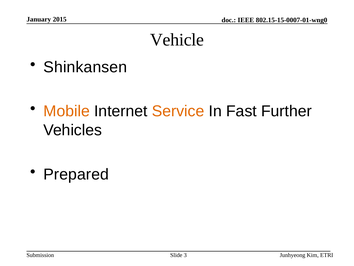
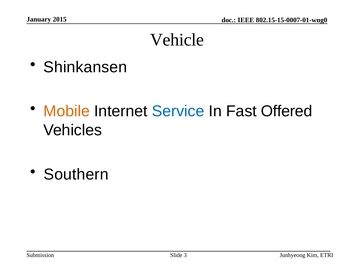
Service colour: orange -> blue (178, 111)
Further: Further -> Offered (287, 111)
Prepared: Prepared -> Southern (76, 174)
